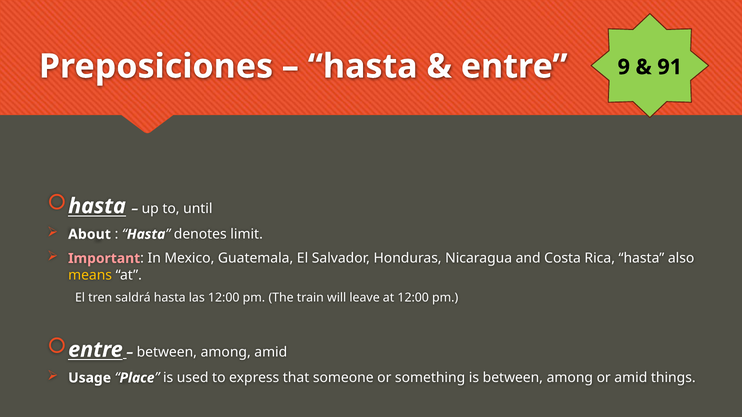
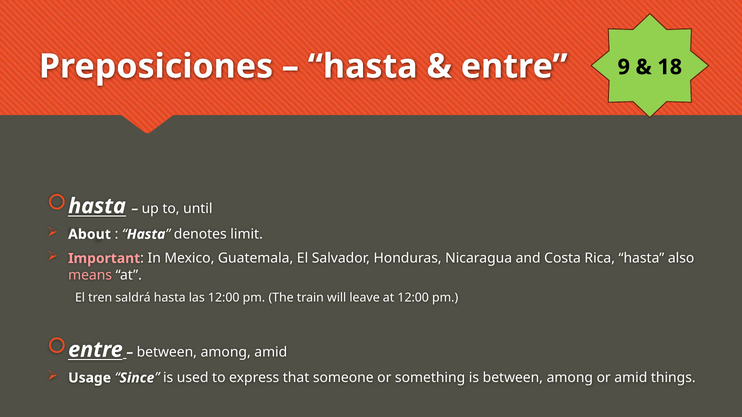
91: 91 -> 18 (670, 67)
means colour: yellow -> pink (90, 275)
Place: Place -> Since (137, 378)
